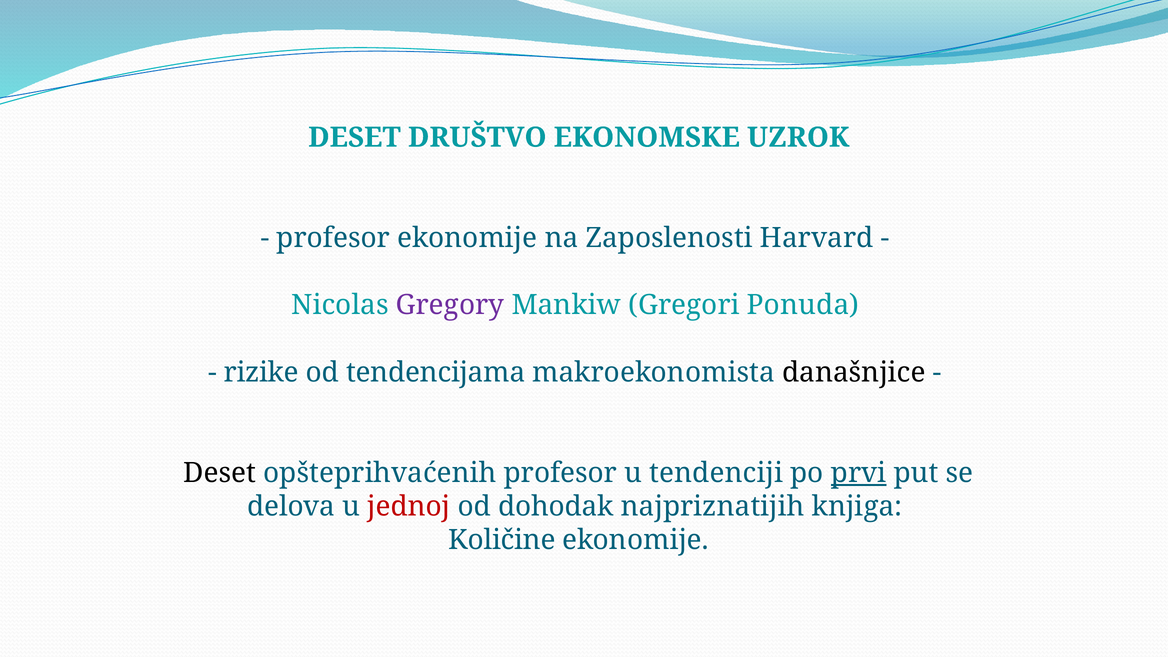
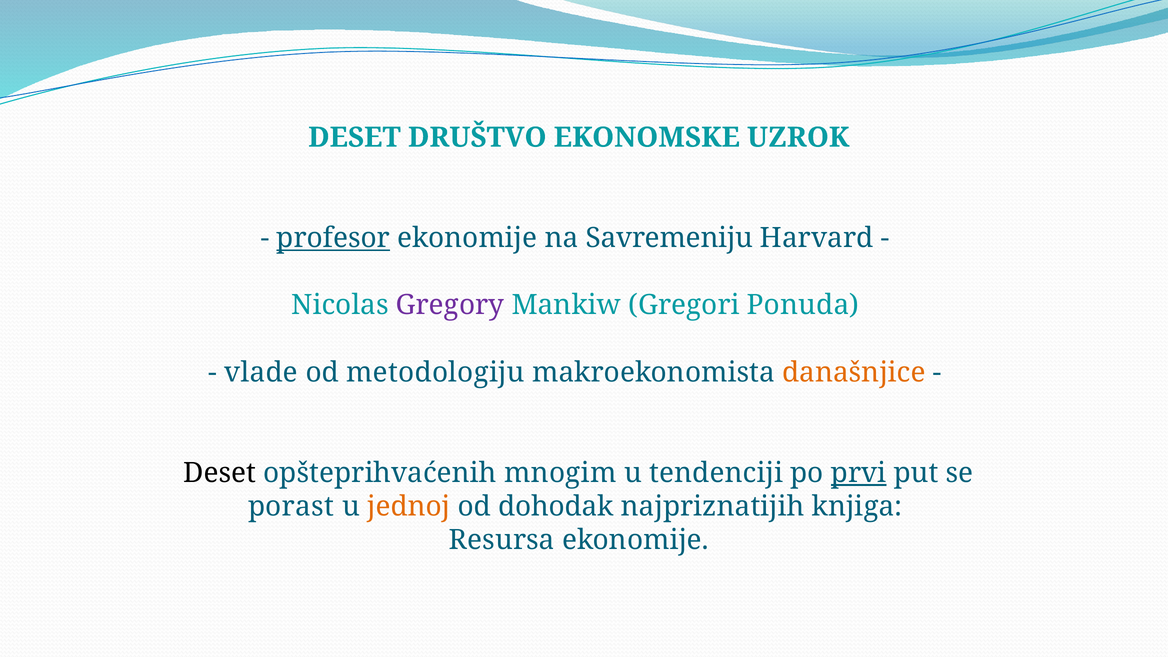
profesor underline: none -> present (333, 238)
Zaposlenosti: Zaposlenosti -> Savremeniju (669, 238)
rizike: rizike -> vlade (261, 372)
tendencijama: tendencijama -> metodologiju (435, 372)
današnjice colour: black -> orange (854, 372)
opšteprihvaćenih profesor: profesor -> mnogim (560, 473)
delova: delova -> porast (291, 507)
jednoj colour: red -> orange (409, 507)
Količine: Količine -> Resursa (502, 540)
